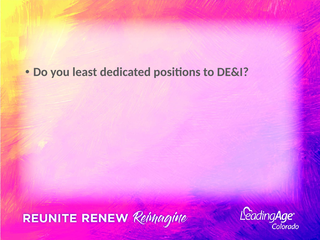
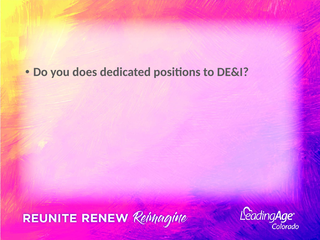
least: least -> does (85, 72)
